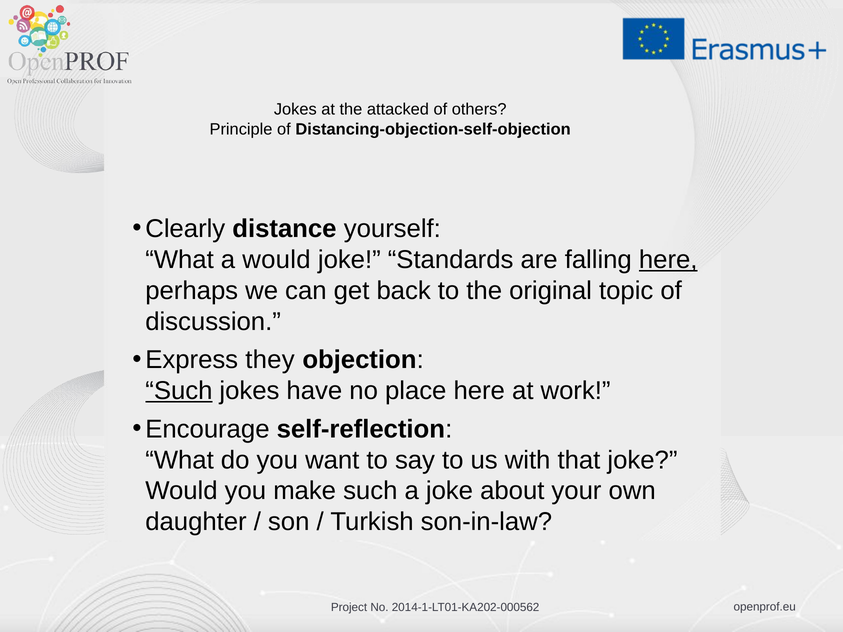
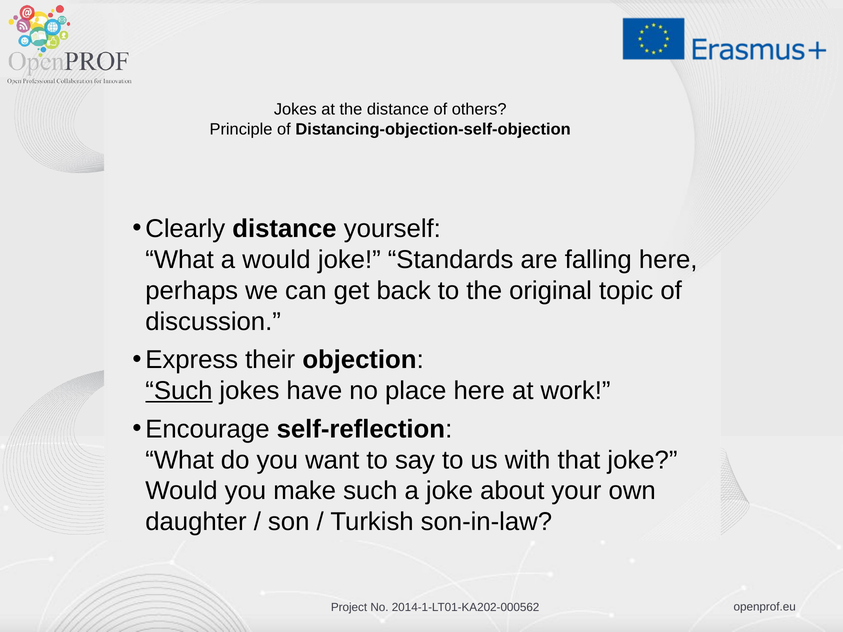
the attacked: attacked -> distance (398, 110)
here underline: present -> none (668, 260)
they: they -> their (270, 360)
